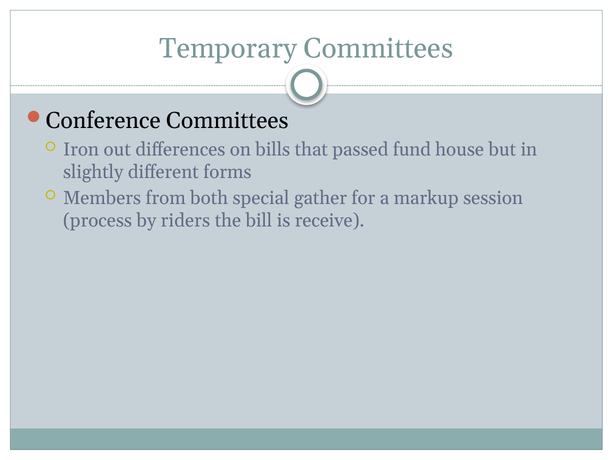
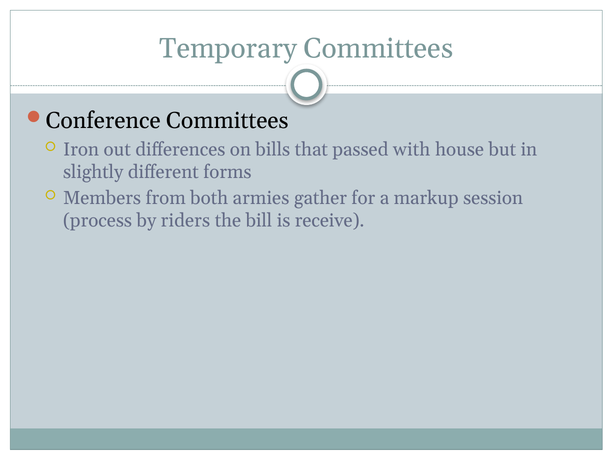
fund: fund -> with (412, 149)
special: special -> armies (261, 198)
